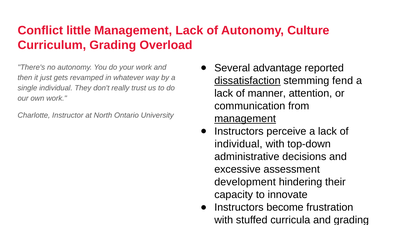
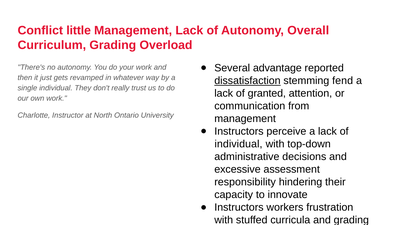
Culture: Culture -> Overall (308, 30)
manner: manner -> granted (267, 93)
management underline: present -> none (245, 119)
development: development -> responsibility (245, 182)
Instructors become: become -> workers (285, 207)
